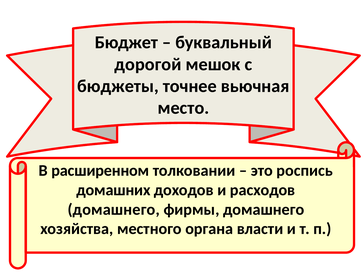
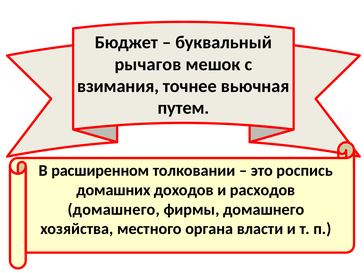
дорогой: дорогой -> рычагов (148, 64)
бюджеты: бюджеты -> взимания (118, 86)
место: место -> путем (183, 108)
